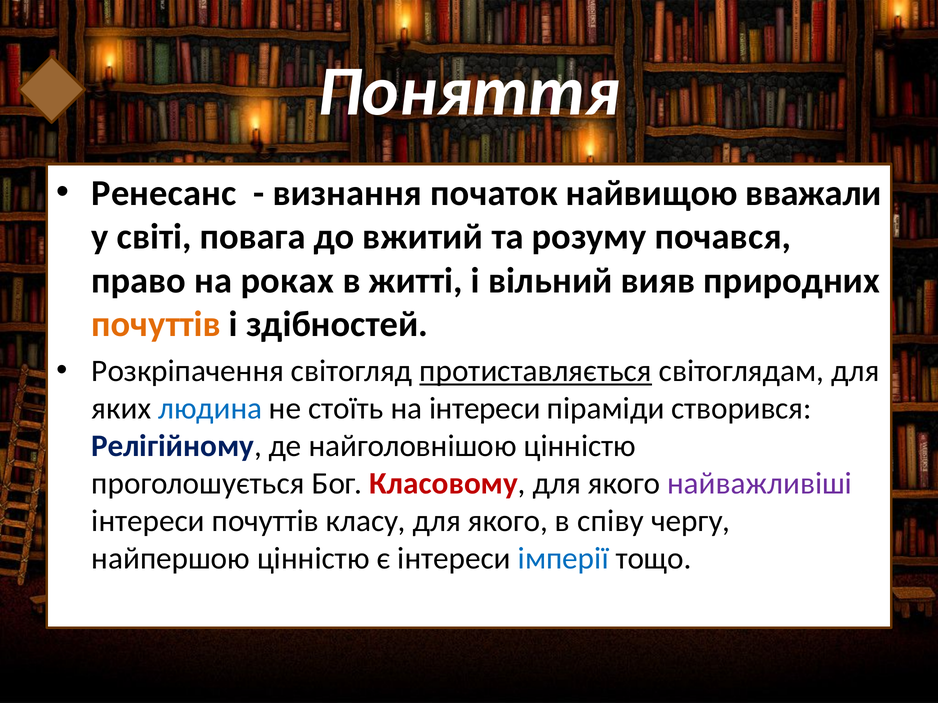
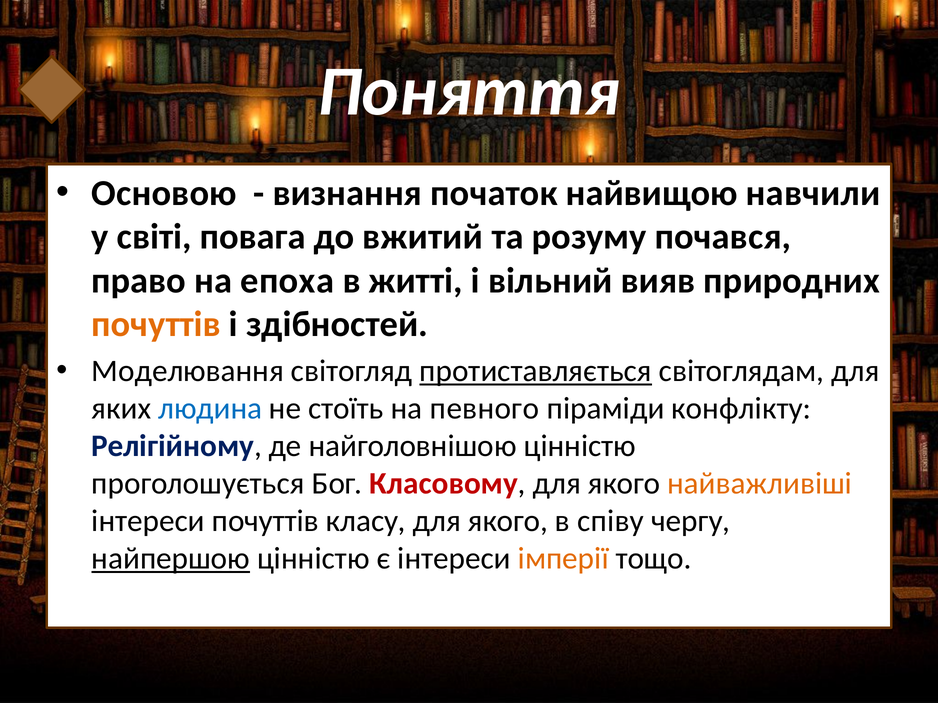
Ренесанс: Ренесанс -> Основою (164, 193)
вважали: вважали -> навчили (813, 193)
роках: роках -> епоха (287, 281)
Розкріпачення: Розкріпачення -> Моделювання (188, 371)
на інтереси: інтереси -> певного (485, 409)
створився: створився -> конфлікту (741, 409)
найважливіші colour: purple -> orange (760, 484)
найпершою underline: none -> present (171, 559)
імперії colour: blue -> orange (563, 559)
